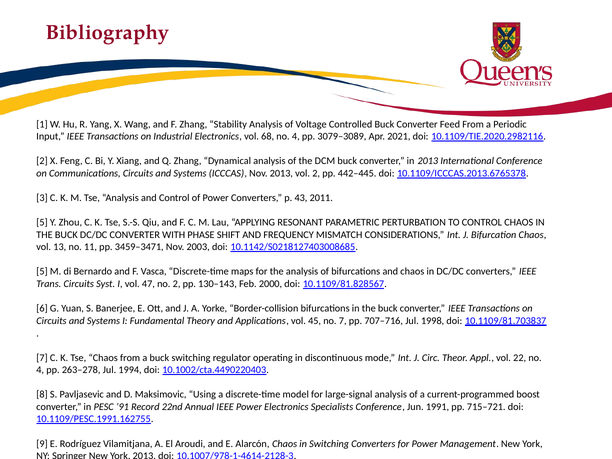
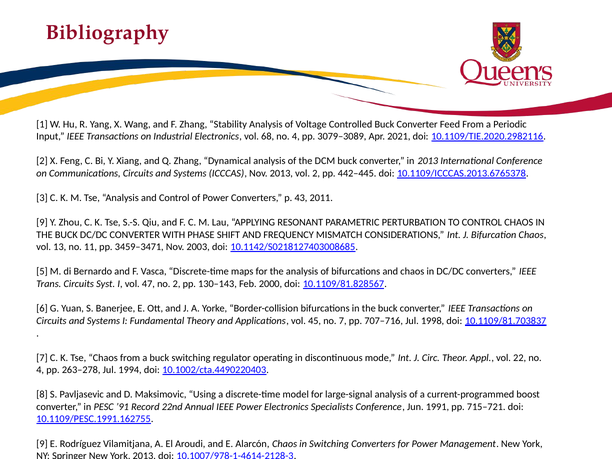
5: 5 -> 9 (42, 222)
